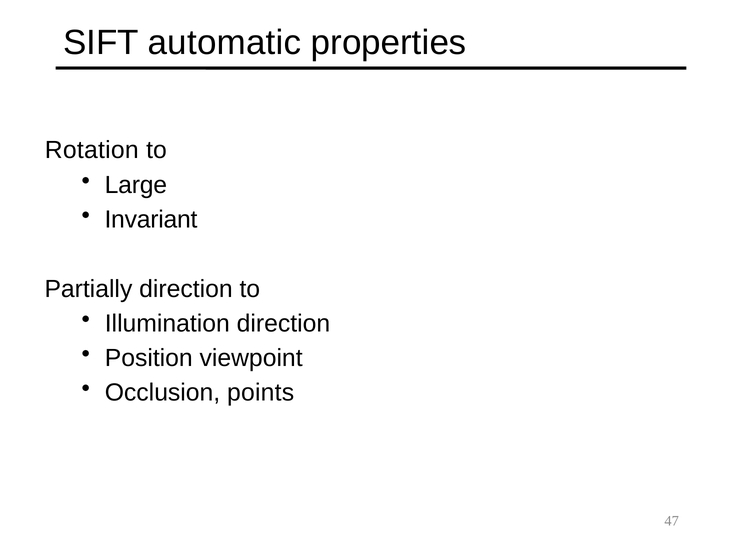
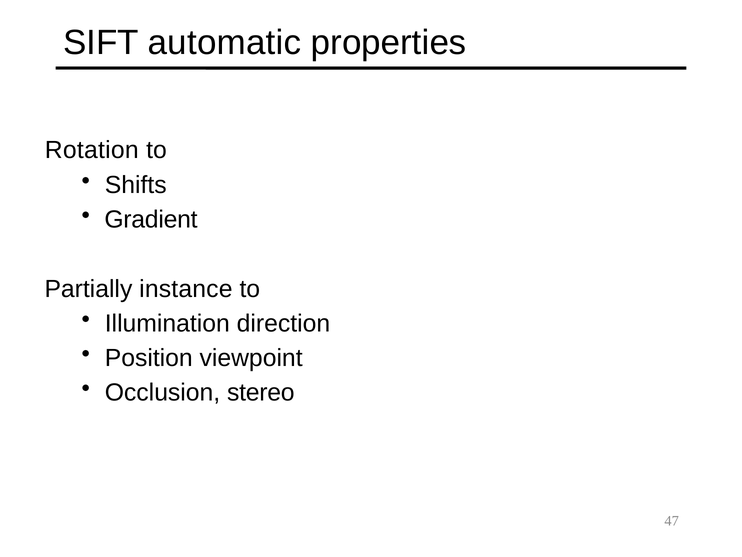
Large: Large -> Shifts (136, 185)
Invariant: Invariant -> Gradient (151, 219)
Partially direction: direction -> instance (186, 289)
points: points -> stereo (261, 392)
